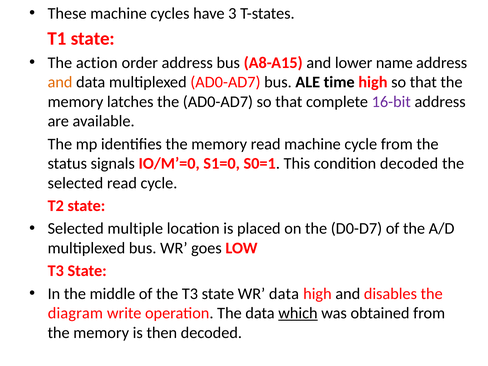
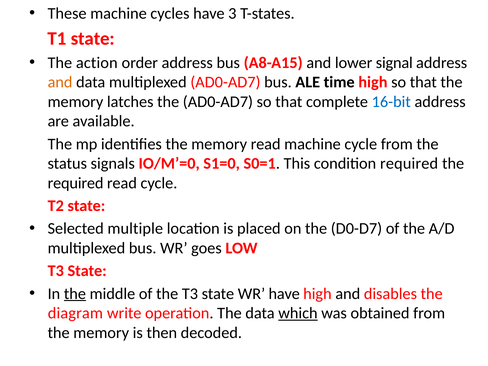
name: name -> signal (394, 63)
16-bit colour: purple -> blue (391, 102)
condition decoded: decoded -> required (409, 164)
selected: selected -> required (76, 183)
the underline: none -> present (75, 294)
WR data: data -> have (284, 294)
